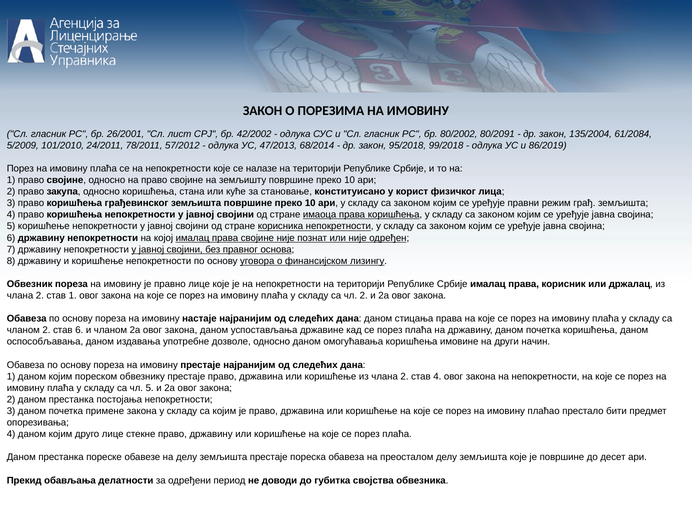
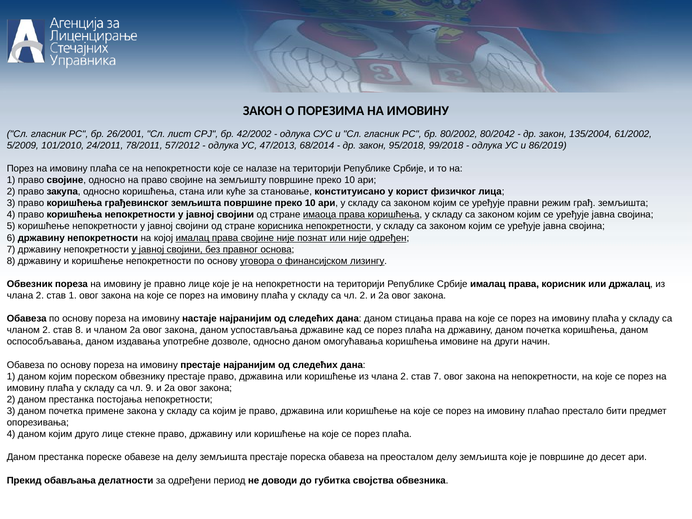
80/2091: 80/2091 -> 80/2042 (497, 134)
61/2084: 61/2084 -> 61/2002 (633, 134)
став 6: 6 -> 8 (79, 330)
став 4: 4 -> 7 (437, 376)
чл 5: 5 -> 9 (150, 388)
